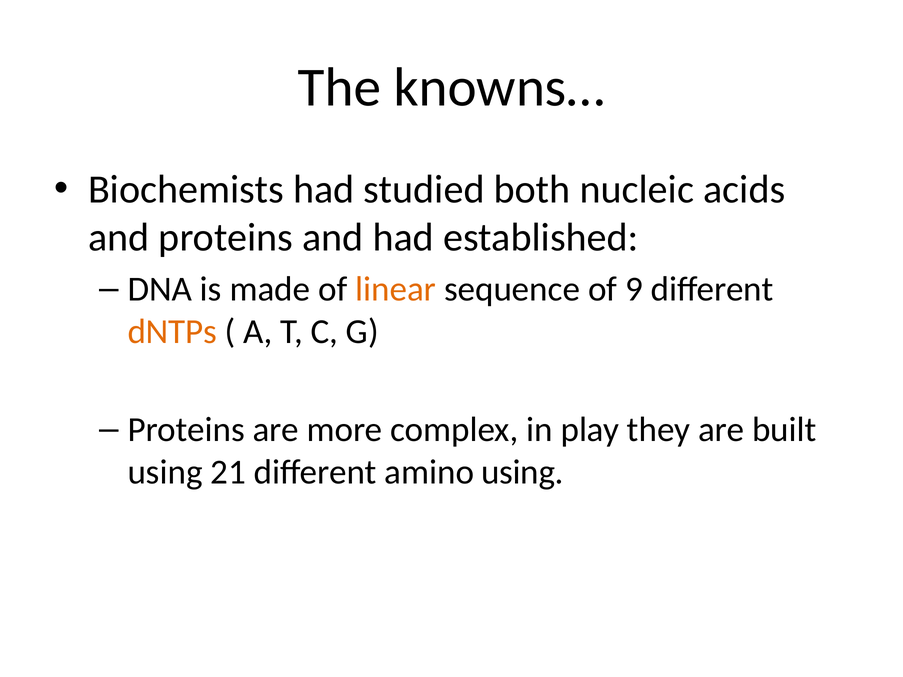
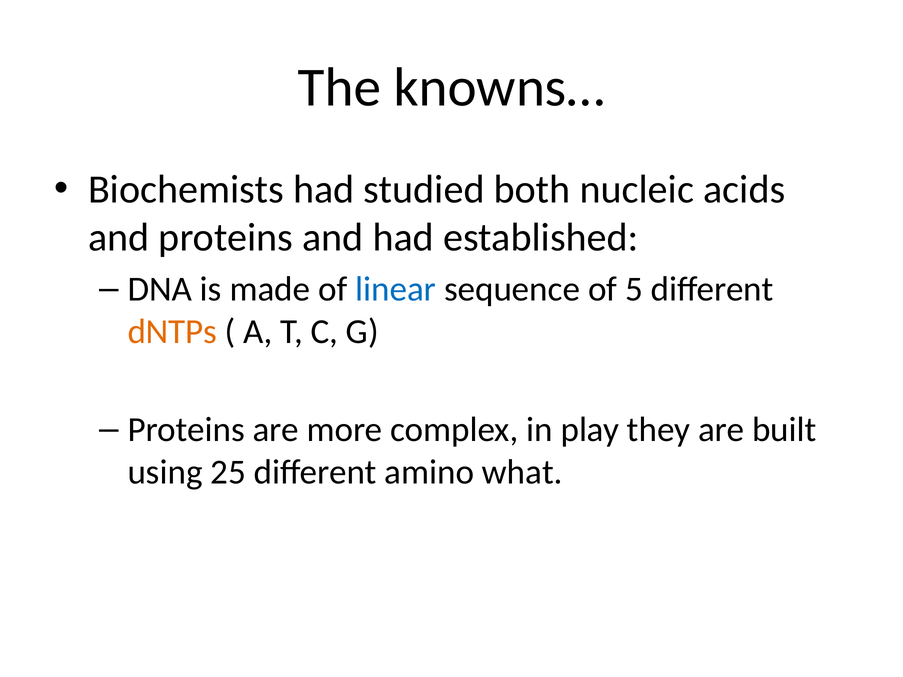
linear colour: orange -> blue (396, 289)
9: 9 -> 5 (634, 289)
21: 21 -> 25 (228, 472)
amino using: using -> what (522, 472)
